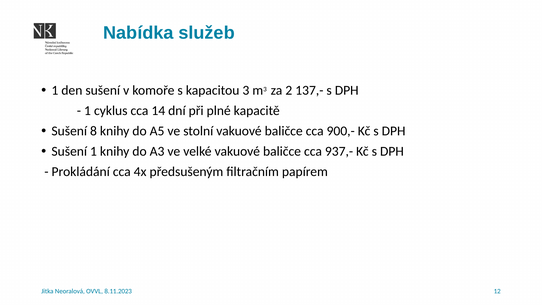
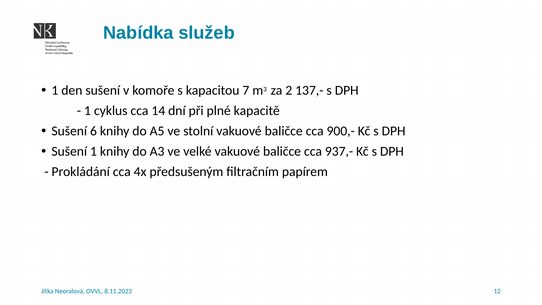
kapacitou 3: 3 -> 7 (246, 90)
8: 8 -> 6 (93, 131)
